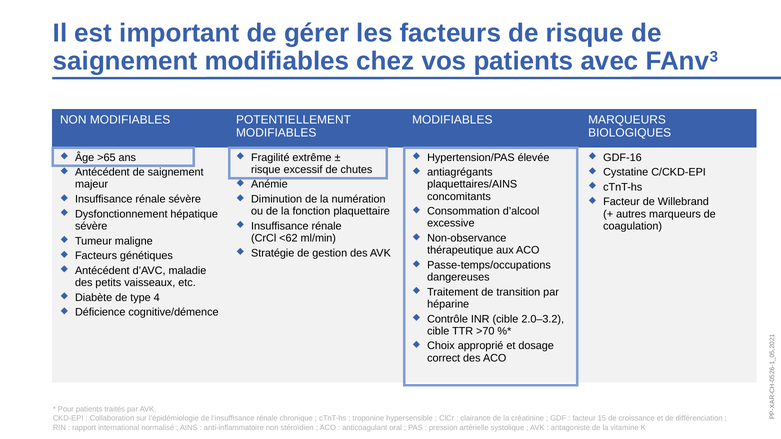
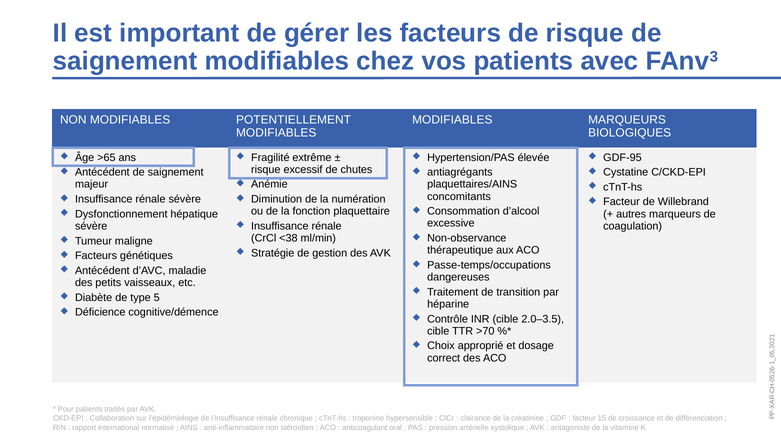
GDF-16: GDF-16 -> GDF-95 (622, 158)
<62: <62 -> <38 (288, 238)
type 4: 4 -> 5 (157, 298)
2.0–3.2: 2.0–3.2 -> 2.0–3.5 (543, 319)
